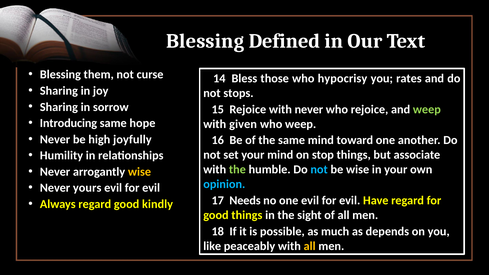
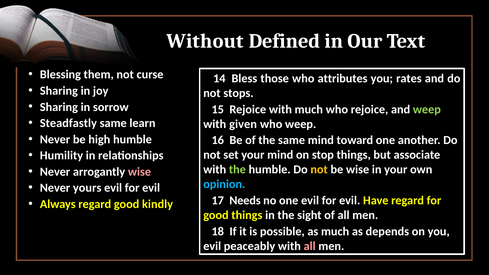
Blessing: Blessing -> Without (205, 41)
hypocrisy: hypocrisy -> attributes (343, 79)
with never: never -> much (309, 109)
Introducing: Introducing -> Steadfastly (68, 123)
hope: hope -> learn (142, 123)
high joyfully: joyfully -> humble (132, 139)
not colour: light blue -> yellow (319, 170)
wise colour: yellow -> pink (139, 172)
like: like -> evil (212, 246)
all colour: yellow -> pink (310, 246)
